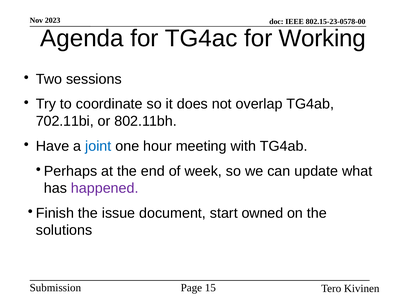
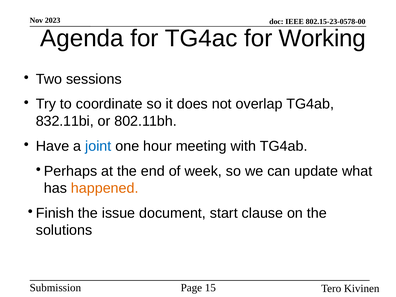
702.11bi: 702.11bi -> 832.11bi (65, 121)
happened colour: purple -> orange (105, 188)
owned: owned -> clause (262, 213)
